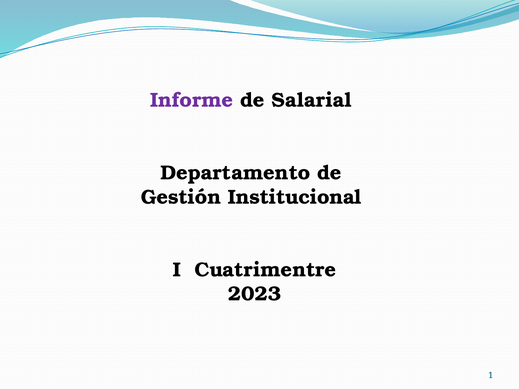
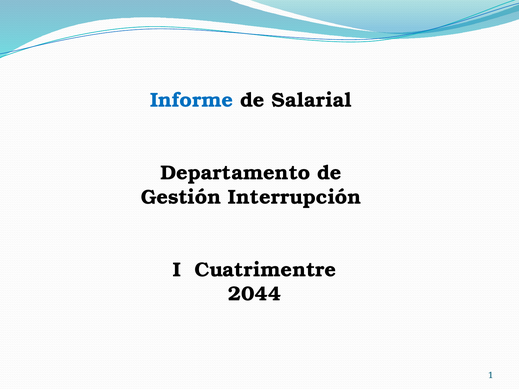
Informe colour: purple -> blue (192, 100)
Institucional: Institucional -> Interrupción (295, 197)
2023: 2023 -> 2044 (255, 294)
